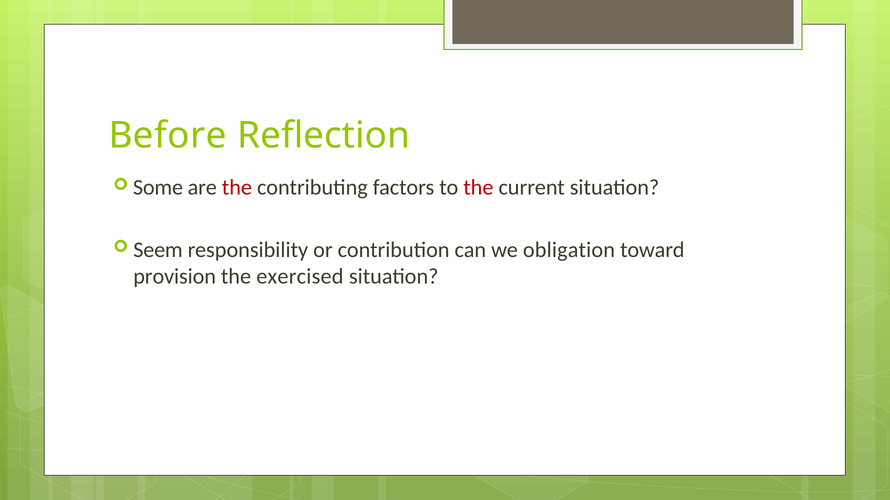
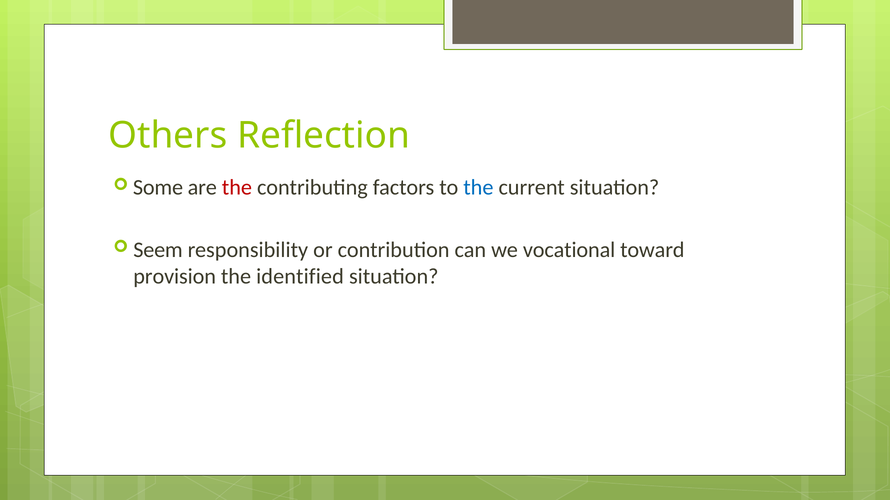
Before: Before -> Others (168, 135)
the colour: red -> blue (478, 188)
obligation: obligation -> vocational (569, 250)
exercised: exercised -> identified (300, 277)
